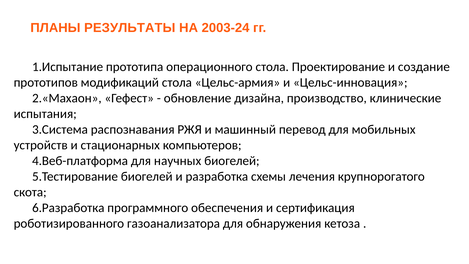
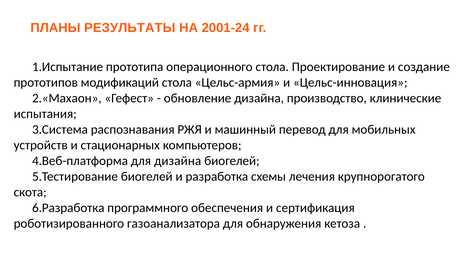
2003-24: 2003-24 -> 2001-24 (226, 28)
для научных: научных -> дизайна (178, 161)
